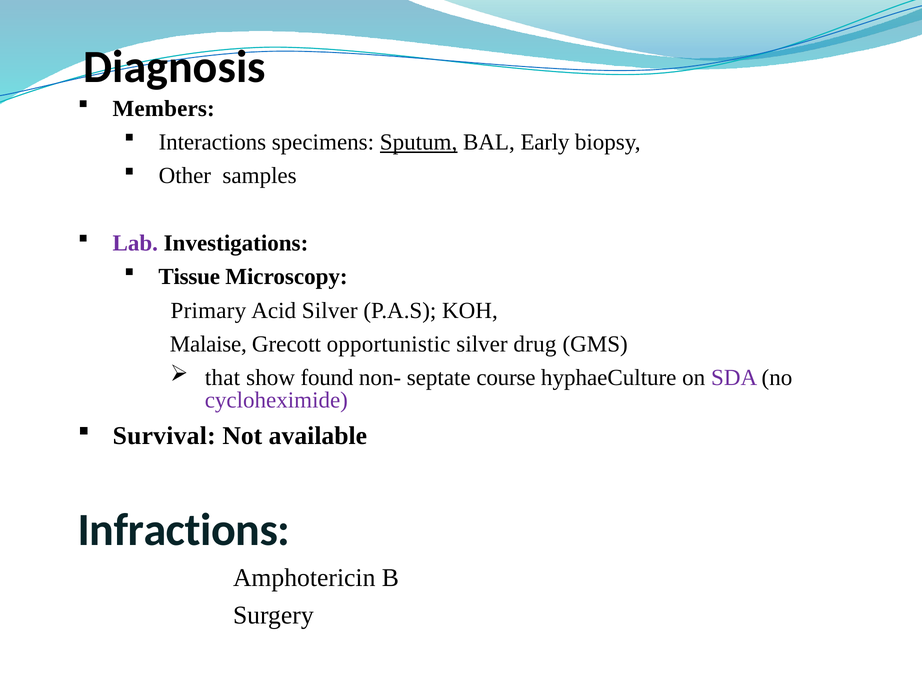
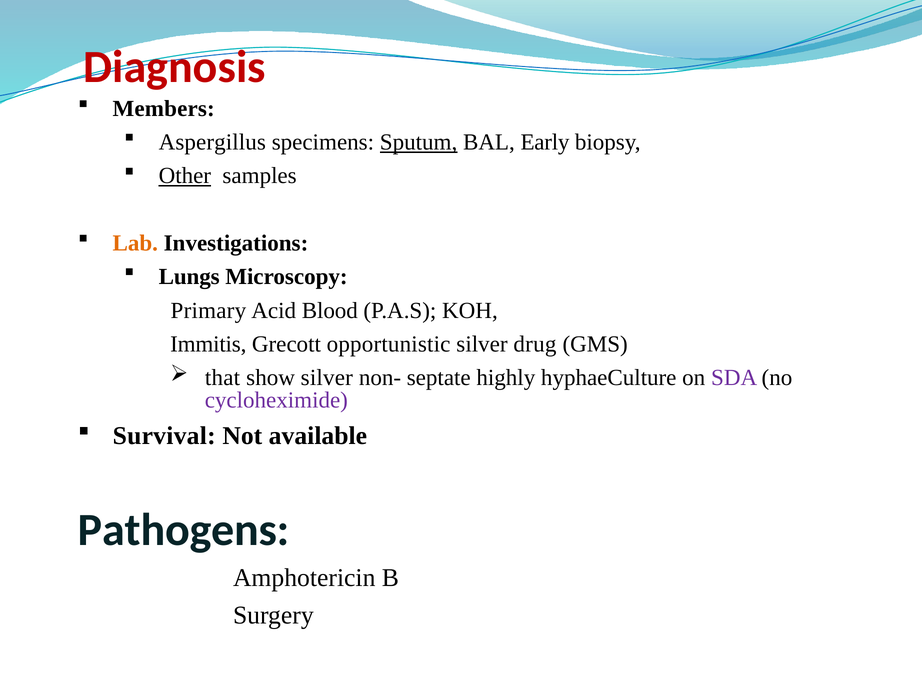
Diagnosis colour: black -> red (175, 67)
Interactions: Interactions -> Aspergillus (212, 142)
Other underline: none -> present (185, 176)
Lab colour: purple -> orange (135, 243)
Tissue: Tissue -> Lungs (189, 277)
Acid Silver: Silver -> Blood (330, 311)
Malaise: Malaise -> Immitis (208, 344)
show found: found -> silver (327, 378)
course: course -> highly (506, 378)
Infractions: Infractions -> Pathogens (184, 530)
